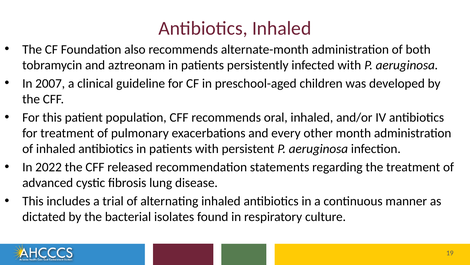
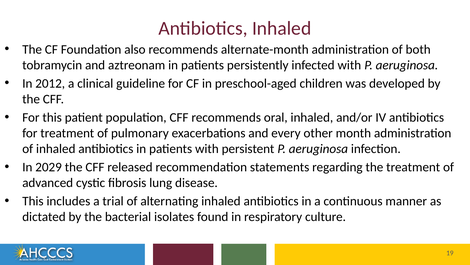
2007: 2007 -> 2012 (50, 83)
2022: 2022 -> 2029 (49, 167)
